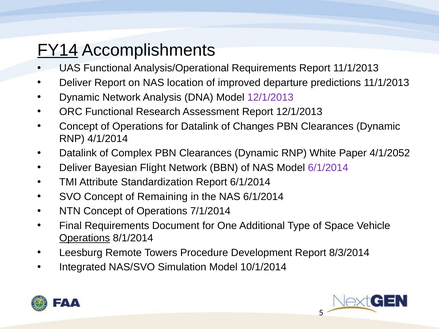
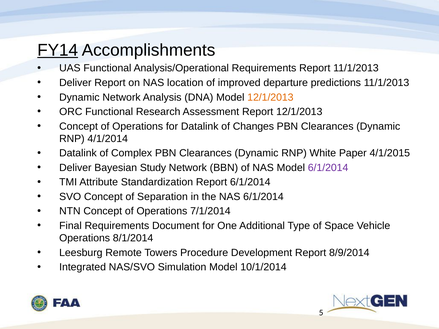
12/1/2013 colour: purple -> orange (270, 97)
4/1/2052: 4/1/2052 -> 4/1/2015 (390, 153)
Flight: Flight -> Study (153, 168)
Remaining: Remaining -> Separation (162, 197)
Operations underline: present -> none (85, 238)
8/3/2014: 8/3/2014 -> 8/9/2014 (349, 253)
